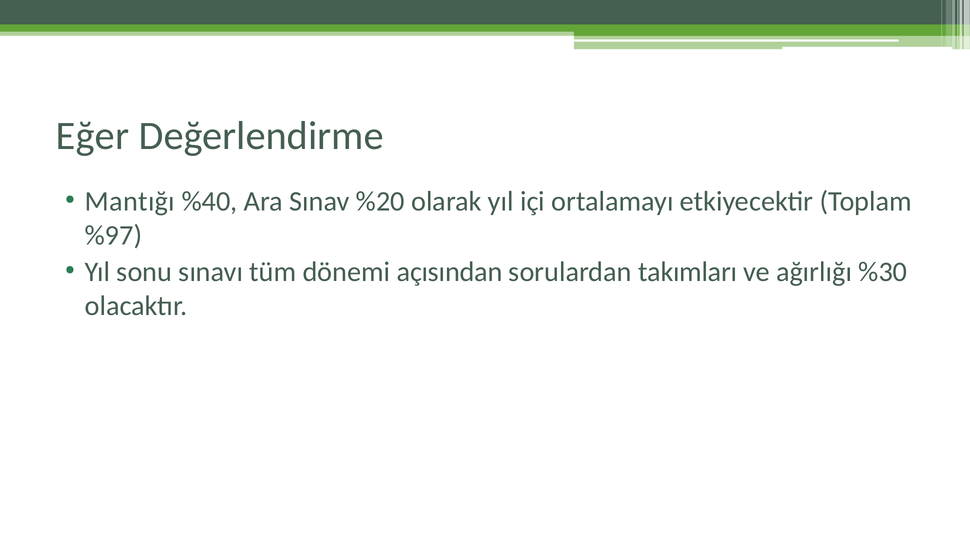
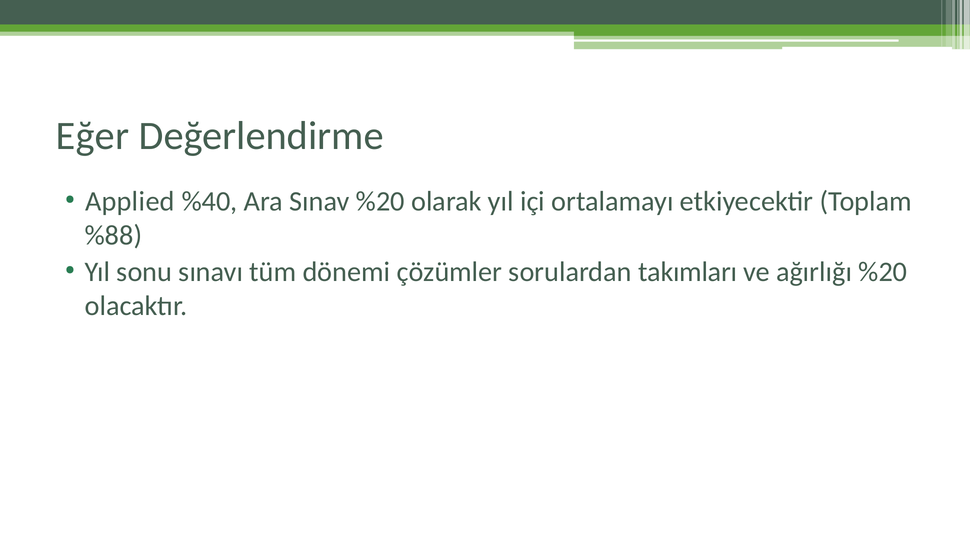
Mantığı: Mantığı -> Applied (130, 201)
%97: %97 -> %88 (113, 235)
açısından: açısından -> çözümler (449, 272)
ağırlığı %30: %30 -> %20 (883, 272)
